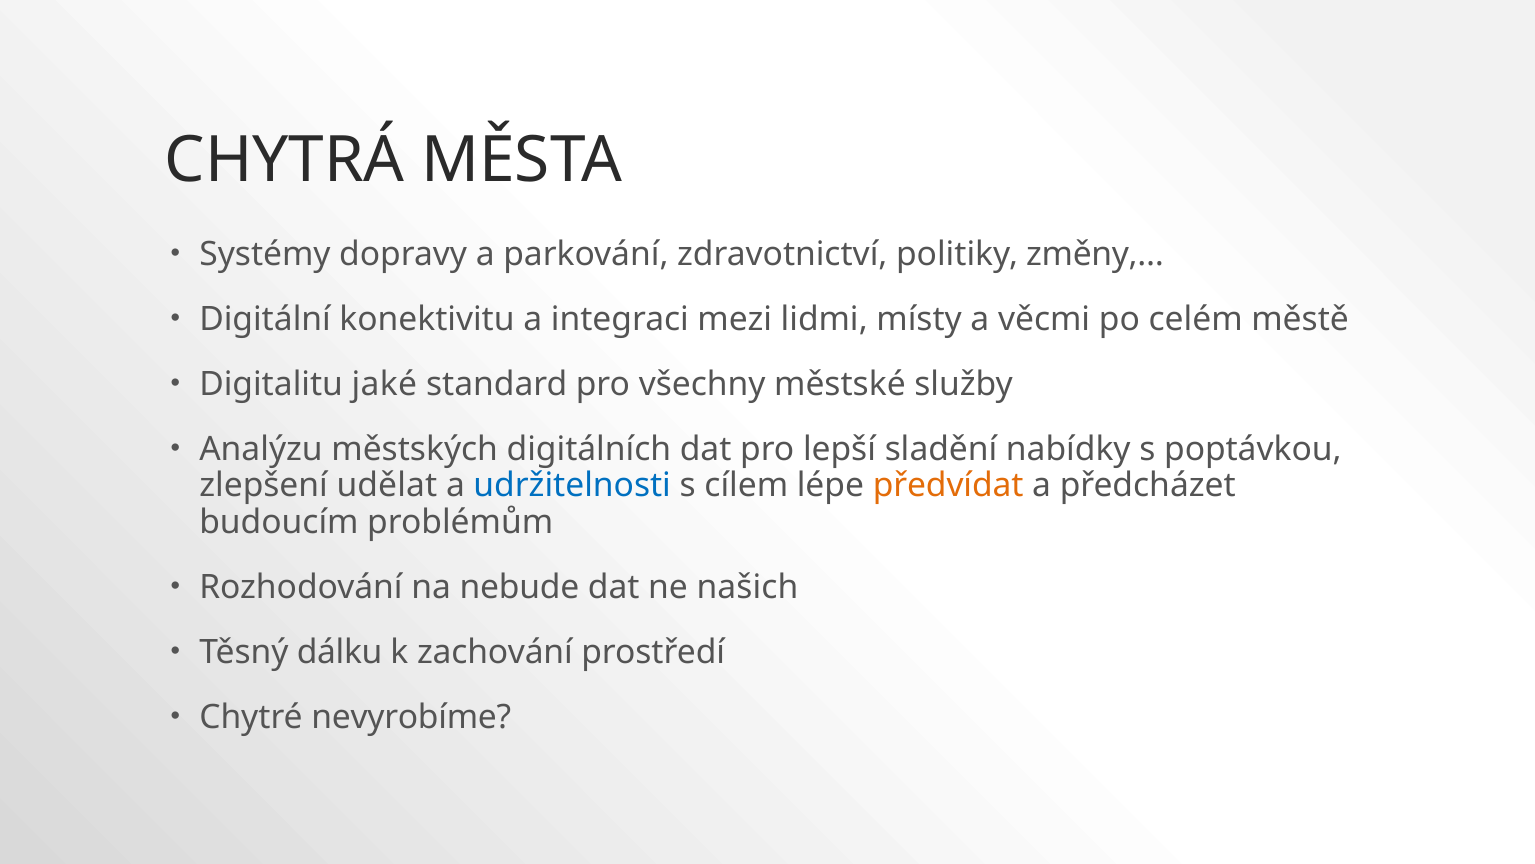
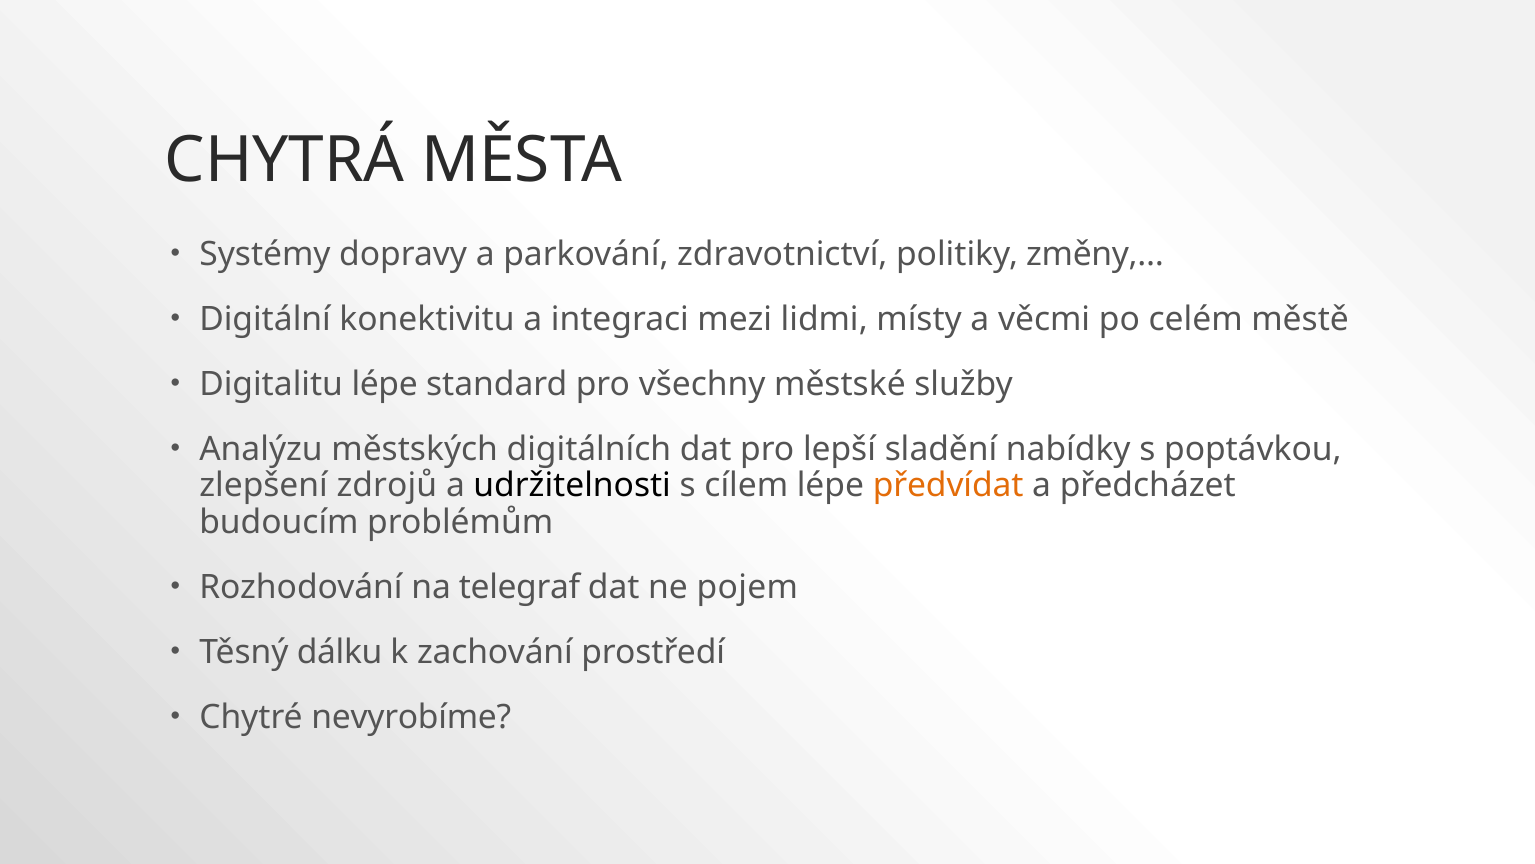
Digitalitu jaké: jaké -> lépe (385, 384)
udělat: udělat -> zdrojů (387, 485)
udržitelnosti colour: blue -> black (572, 485)
nebude: nebude -> telegraf (520, 587)
našich: našich -> pojem (747, 587)
